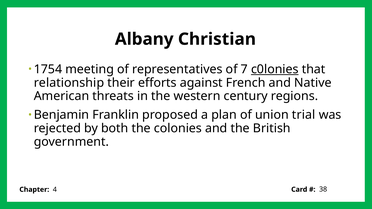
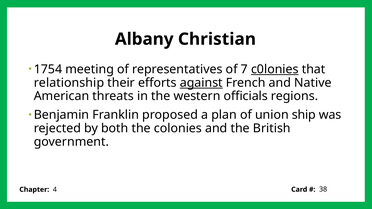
against underline: none -> present (201, 83)
century: century -> officials (246, 96)
trial: trial -> ship (304, 115)
